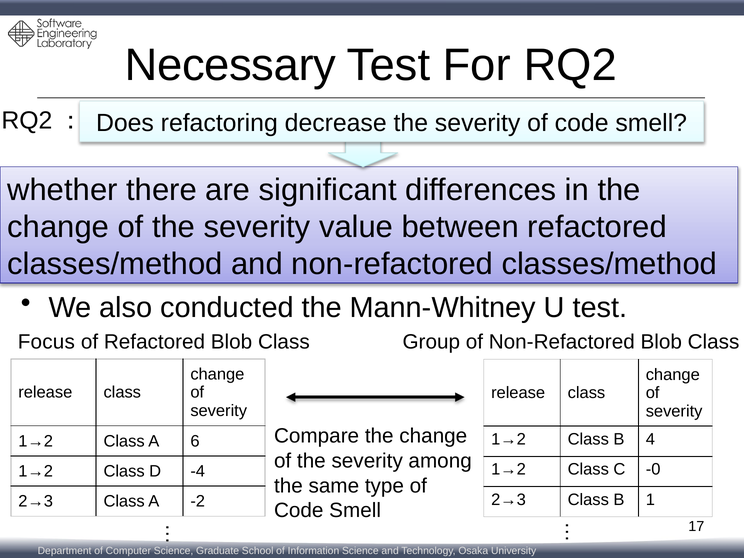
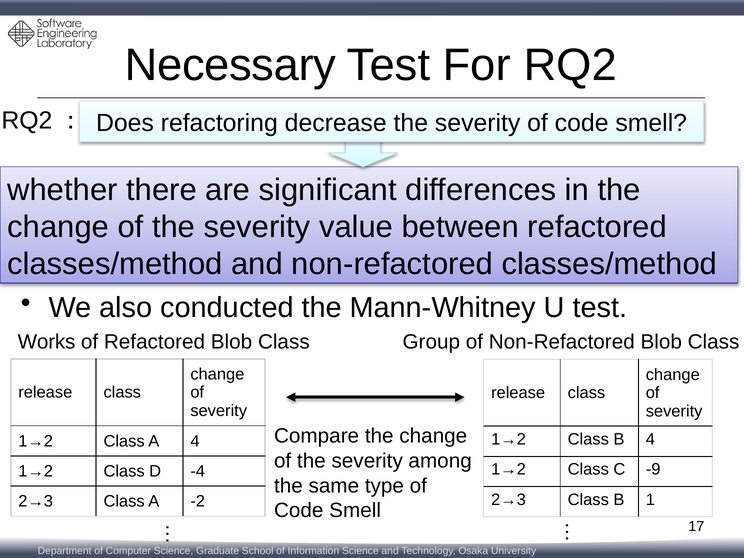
Focus: Focus -> Works (47, 342)
A 6: 6 -> 4 (195, 441)
-0: -0 -> -9 (653, 470)
